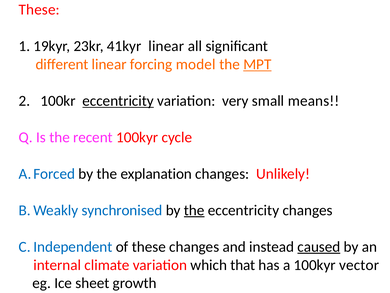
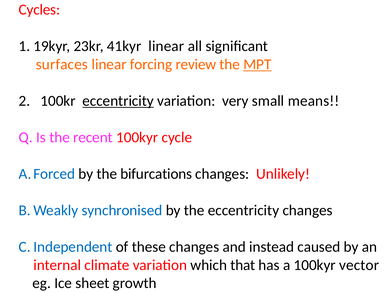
These: These -> Cycles (39, 10)
different: different -> surfaces (62, 64)
model: model -> review (196, 64)
explanation: explanation -> bifurcations (156, 173)
the underline: present -> none (194, 210)
caused underline: present -> none (319, 246)
